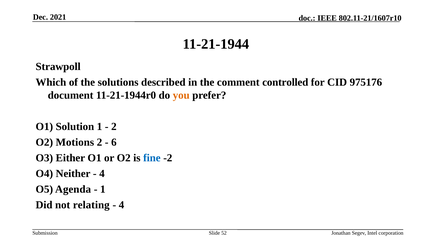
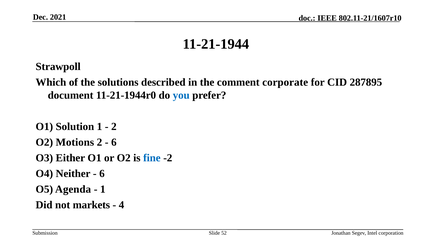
controlled: controlled -> corporate (285, 82)
975176: 975176 -> 287895 (366, 82)
you colour: orange -> blue (181, 95)
4: 4 -> 6 (102, 174)
relating: relating -> markets (91, 205)
